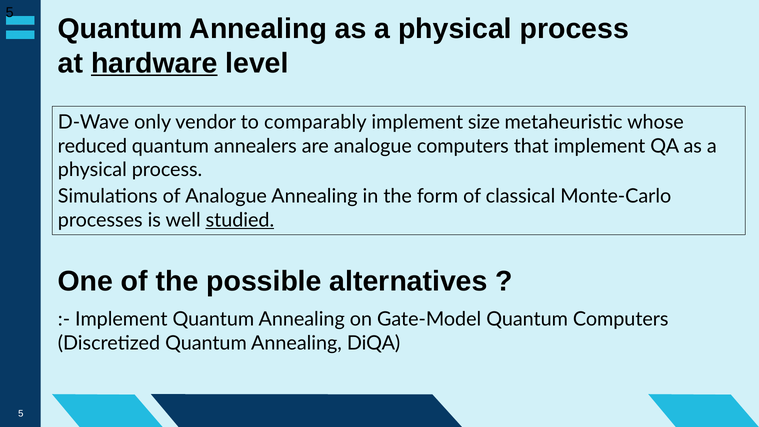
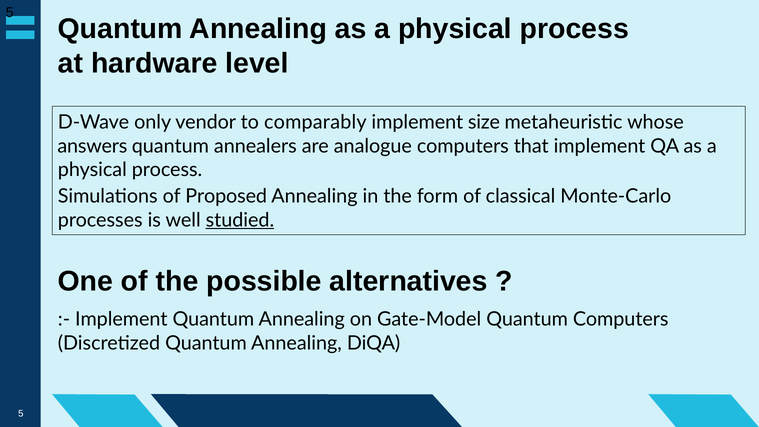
hardware underline: present -> none (154, 63)
reduced: reduced -> answers (92, 146)
of Analogue: Analogue -> Proposed (226, 196)
